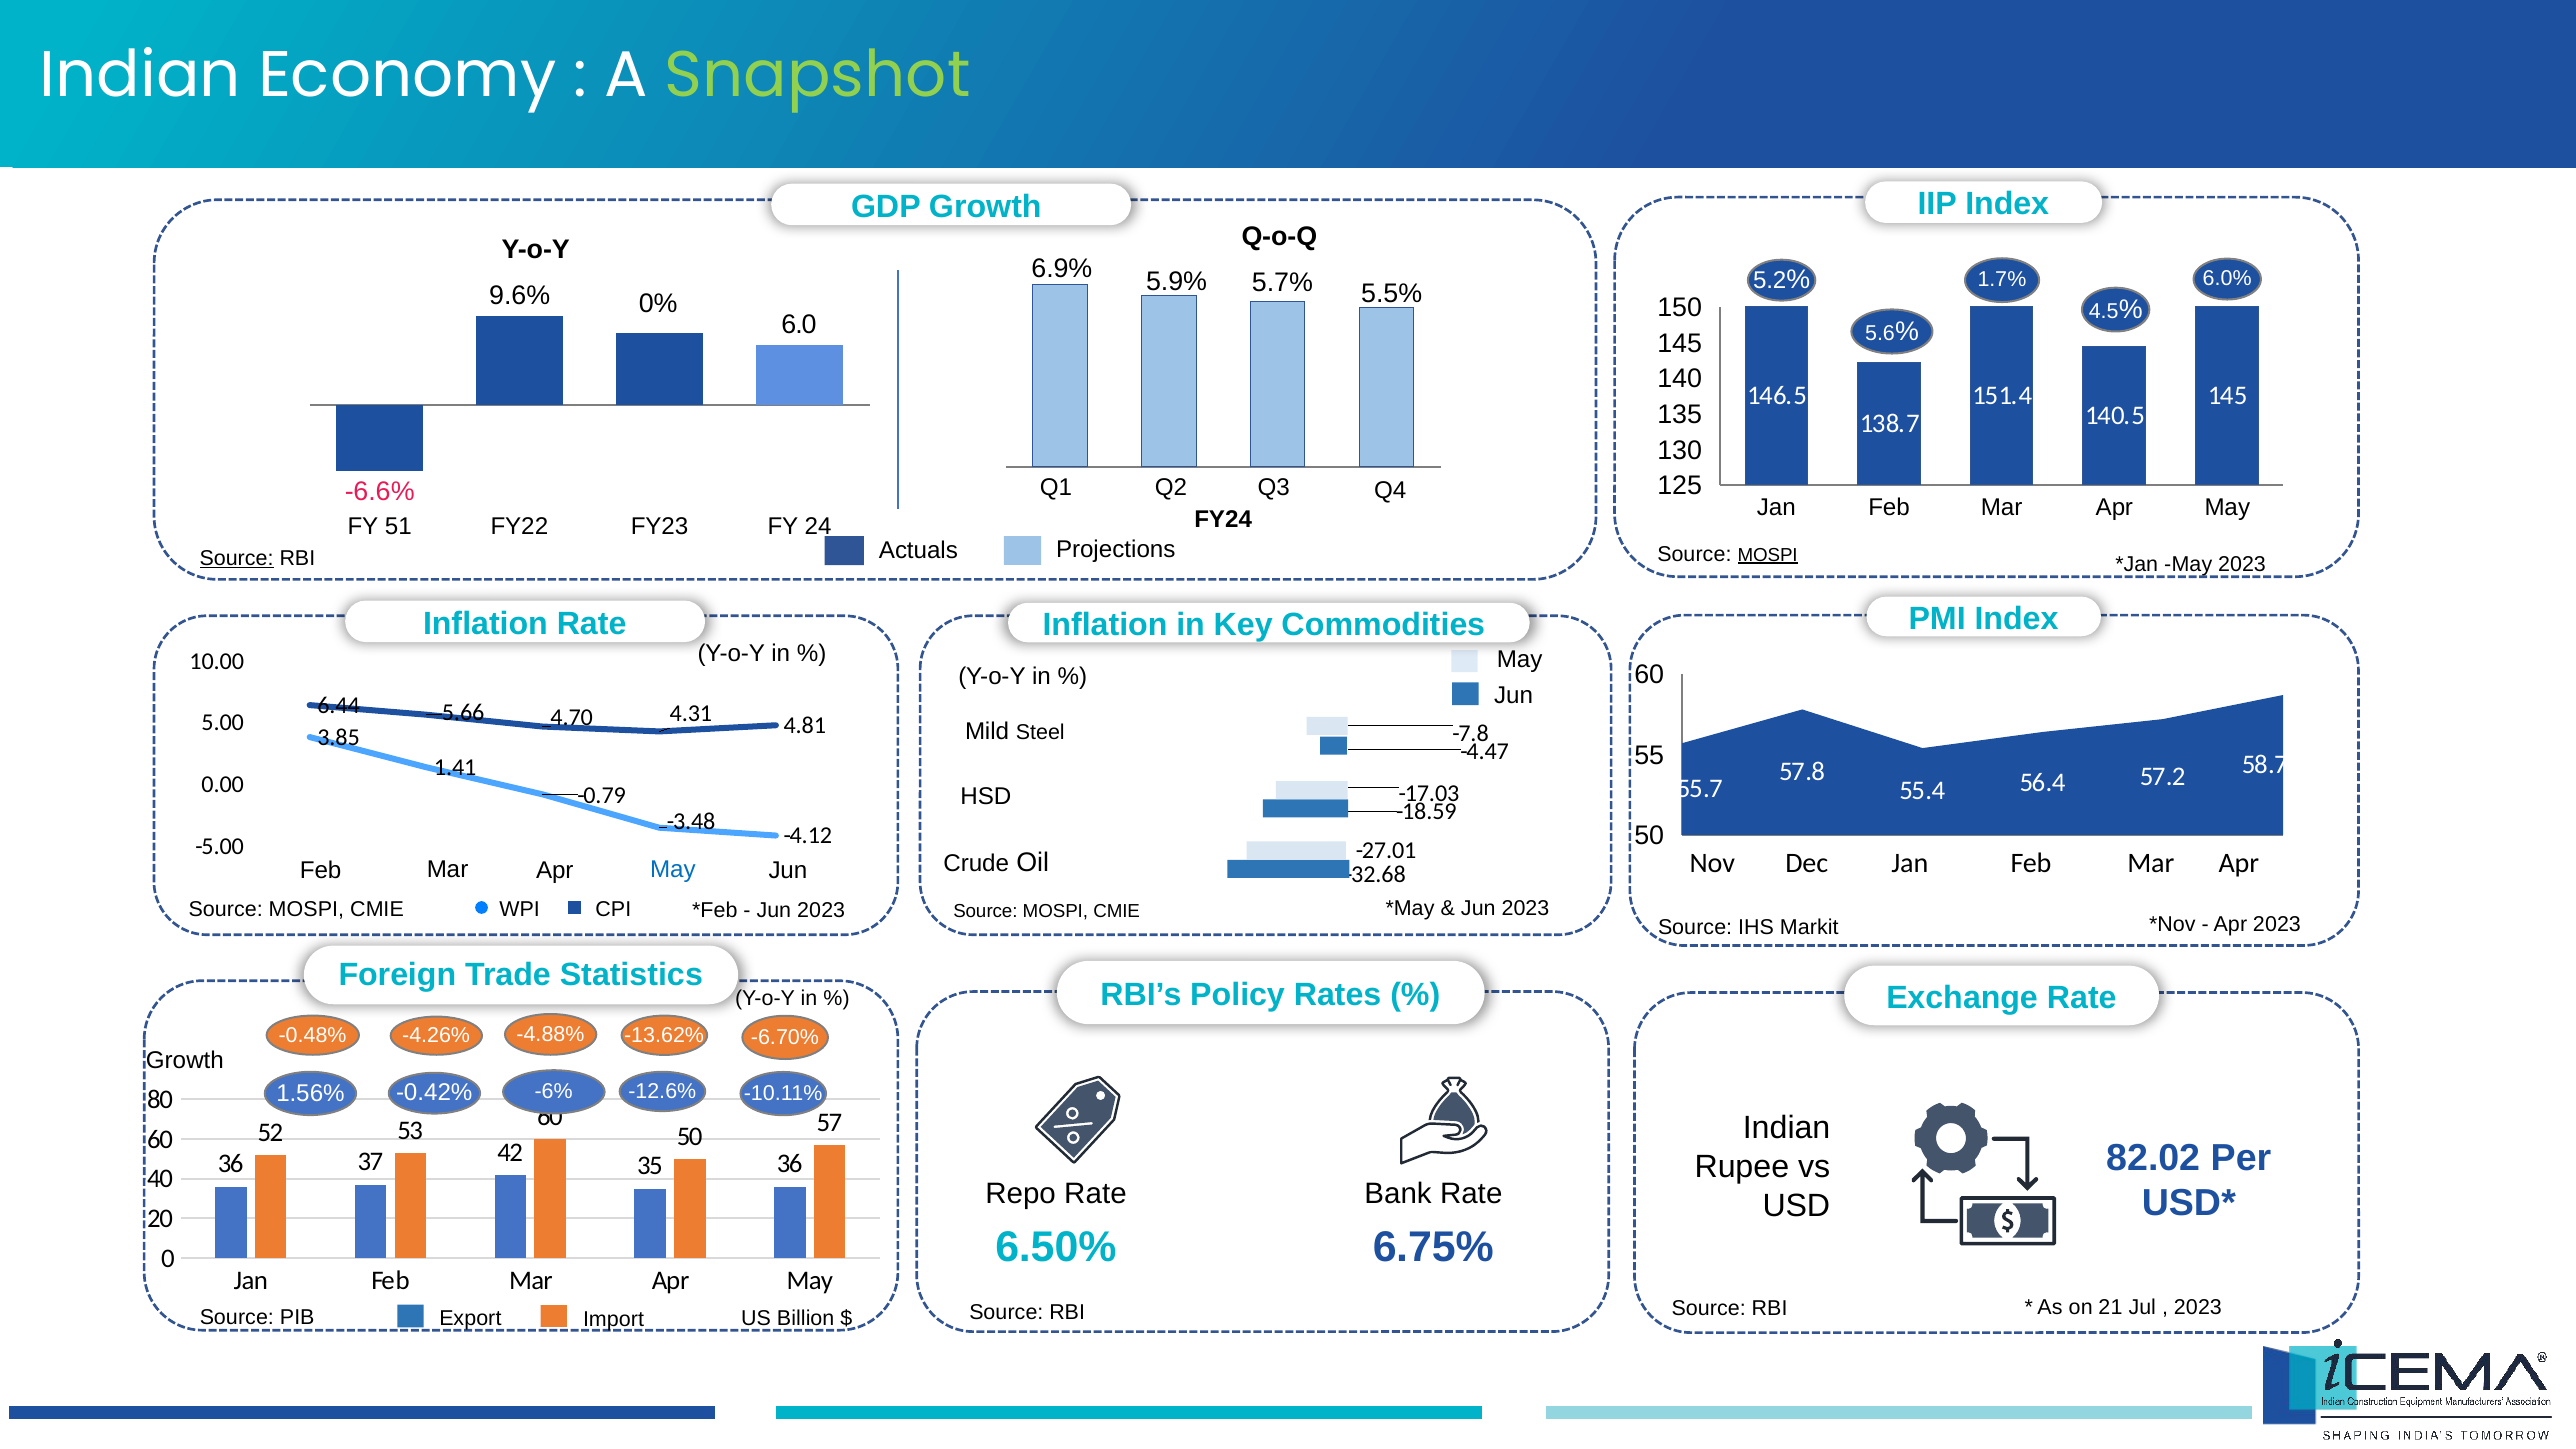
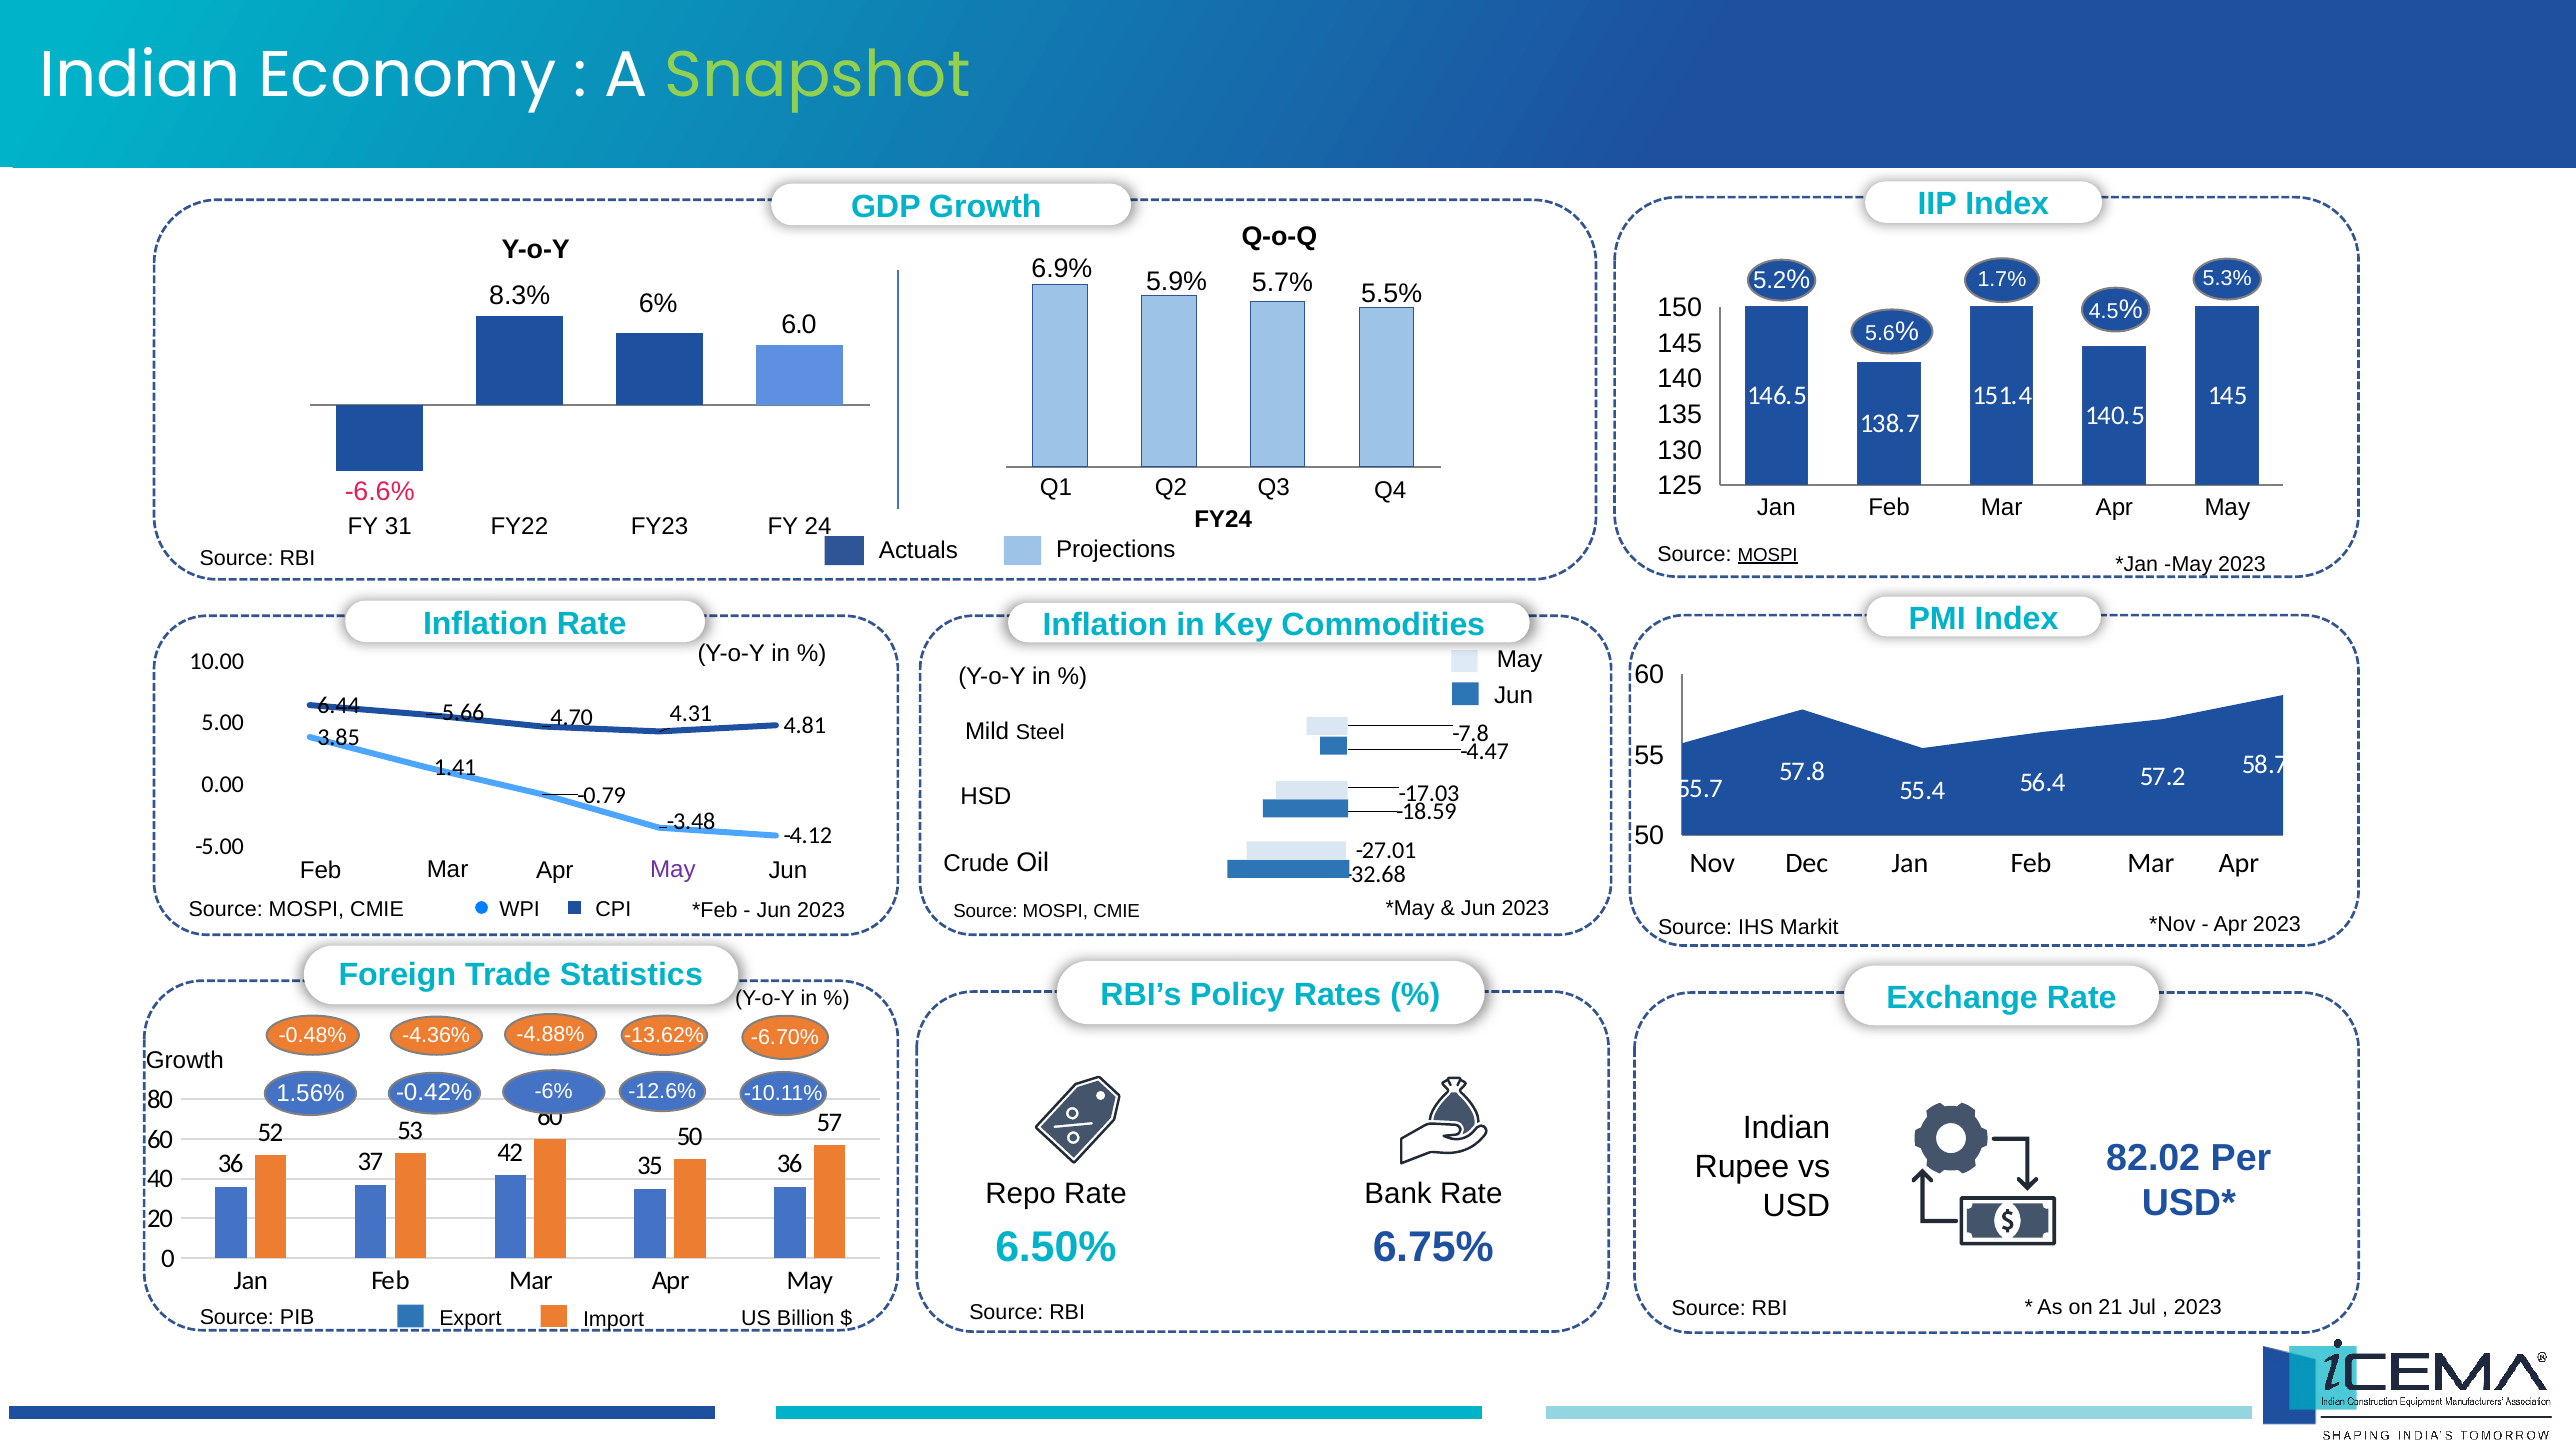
6.0%: 6.0% -> 5.3% (2227, 279)
9.6%: 9.6% -> 8.3% (520, 296)
0%: 0% -> 6% (658, 304)
51: 51 -> 31 (398, 527)
Source underline: present -> none (237, 558)
May colour: blue -> purple (673, 869)
-4.26%: -4.26% -> -4.36% (436, 1035)
